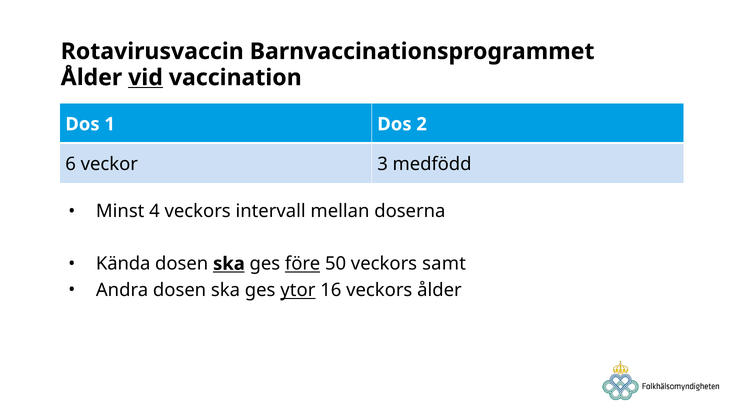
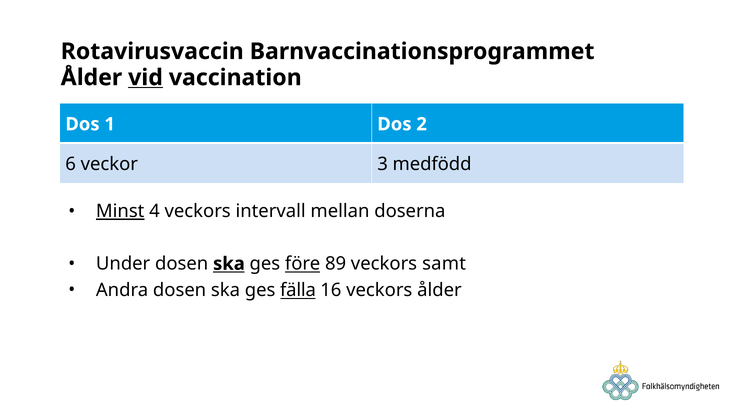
Minst underline: none -> present (120, 211)
Kända: Kända -> Under (123, 264)
50: 50 -> 89 (336, 264)
ytor: ytor -> fälla (298, 290)
